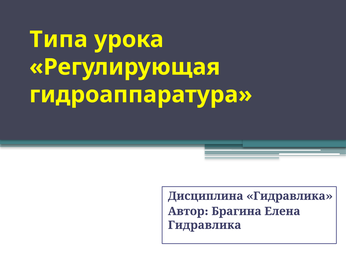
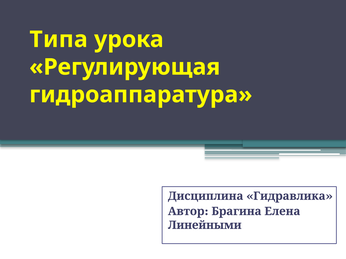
Гидравлика: Гидравлика -> Линейными (205, 226)
